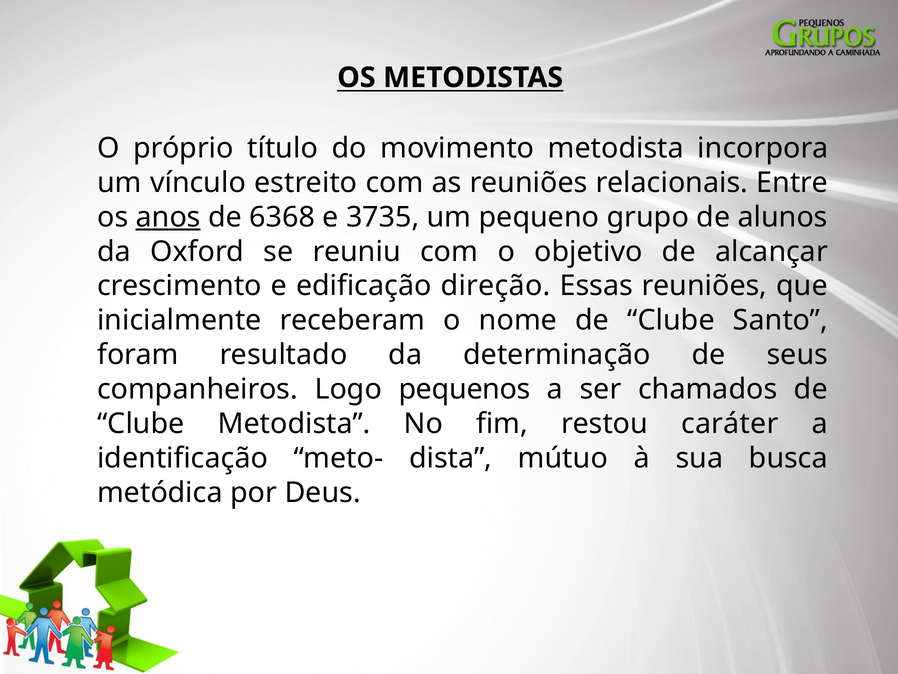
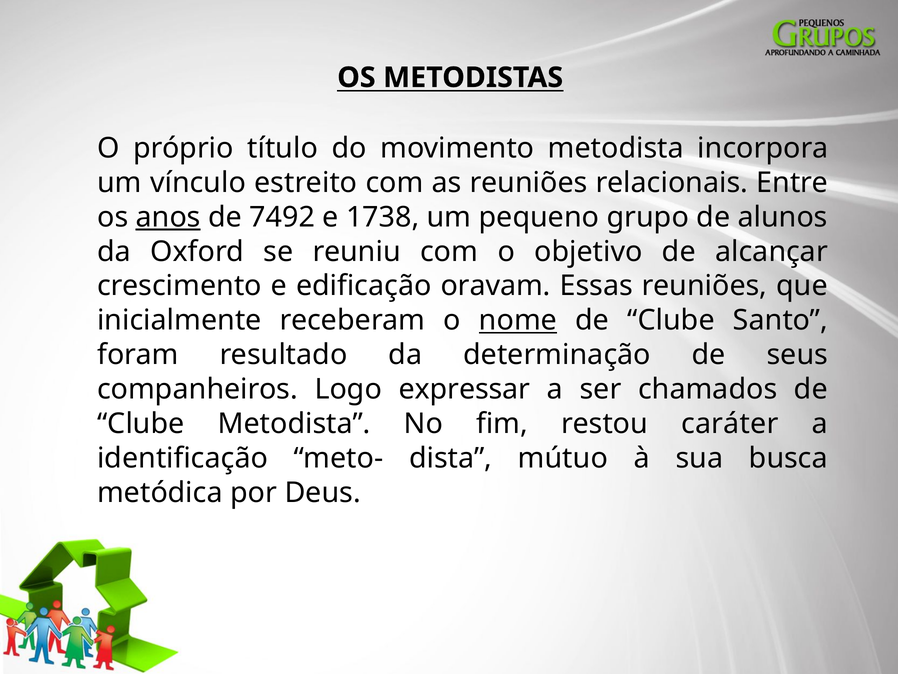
6368: 6368 -> 7492 (282, 217)
3735: 3735 -> 1738 (383, 217)
direção: direção -> oravam (496, 286)
nome underline: none -> present (518, 320)
pequenos: pequenos -> expressar (464, 389)
